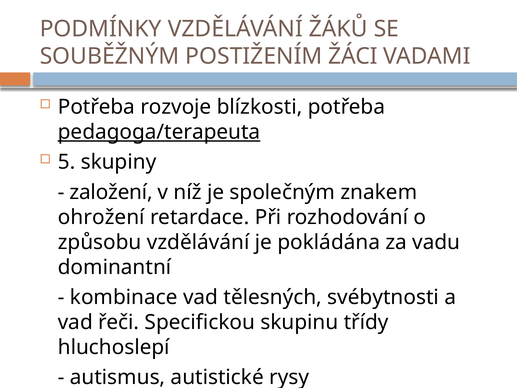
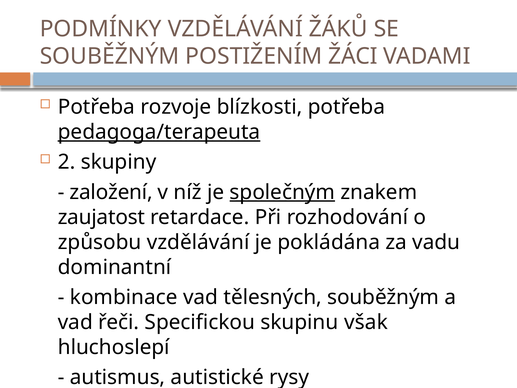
5: 5 -> 2 (67, 162)
společným underline: none -> present (282, 192)
ohrožení: ohrožení -> zaujatost (101, 217)
tělesných svébytnosti: svébytnosti -> souběžným (383, 297)
třídy: třídy -> však (366, 322)
